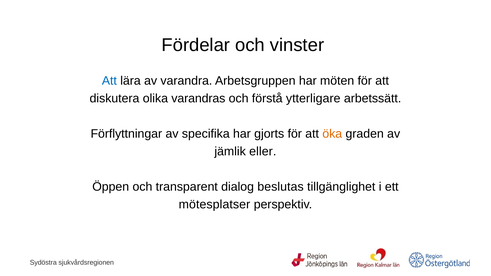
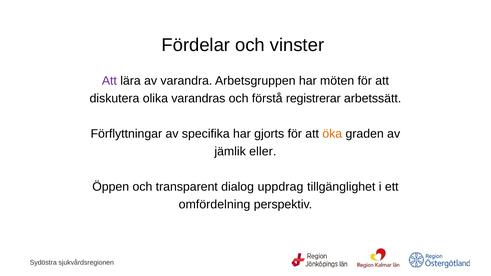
Att colour: blue -> purple (109, 81)
ytterligare: ytterligare -> registrerar (313, 98)
beslutas: beslutas -> uppdrag (280, 187)
mötesplatser: mötesplatser -> omfördelning (215, 204)
